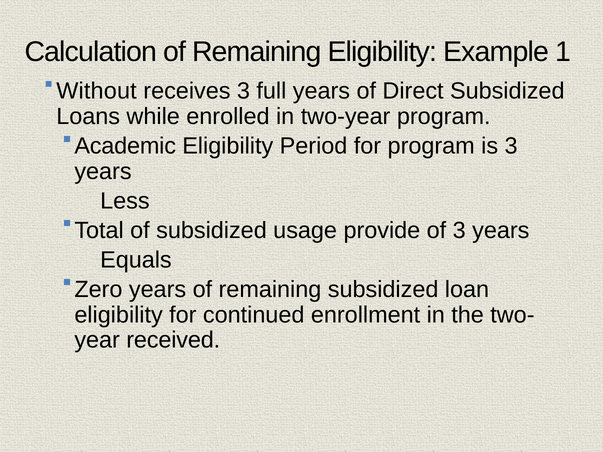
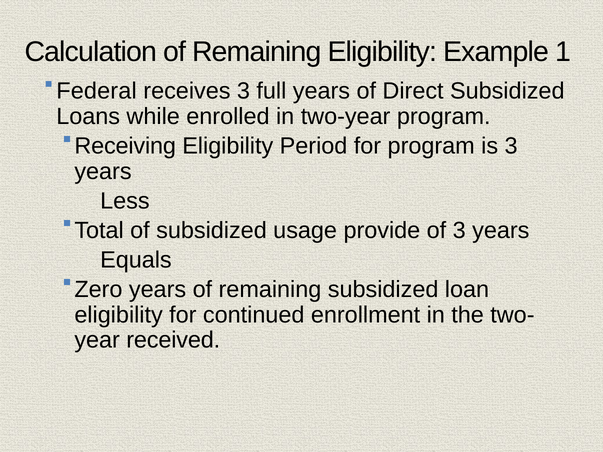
Without: Without -> Federal (97, 91)
Academic: Academic -> Receiving (125, 146)
